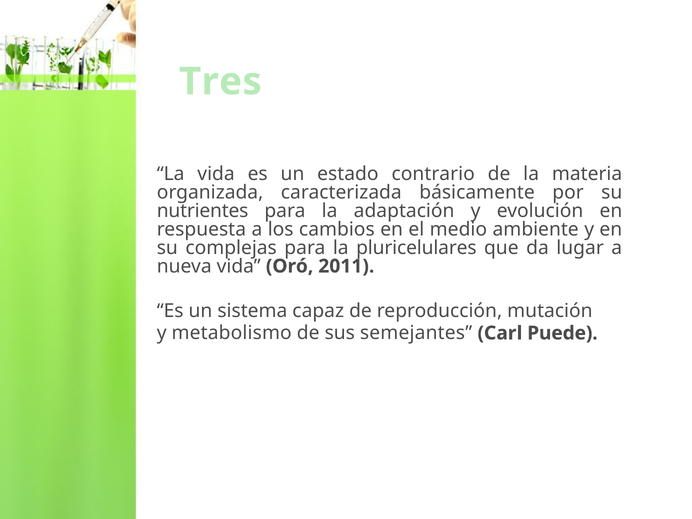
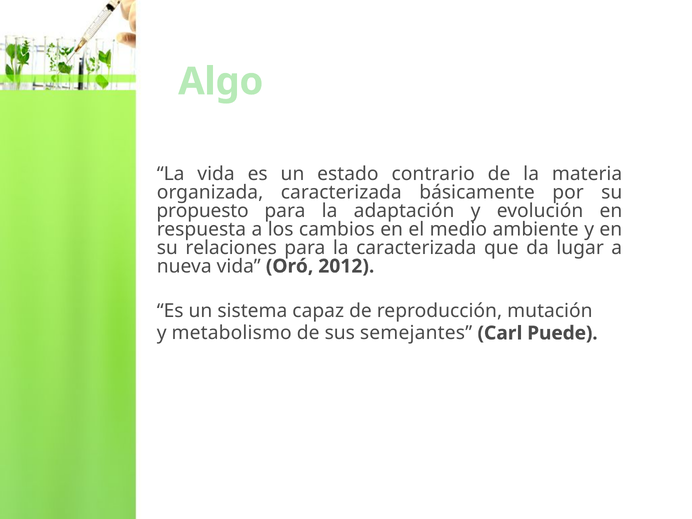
Tres: Tres -> Algo (221, 82)
nutrientes: nutrientes -> propuesto (203, 211)
complejas: complejas -> relaciones (231, 248)
la pluricelulares: pluricelulares -> caracterizada (416, 248)
2011: 2011 -> 2012 (346, 266)
